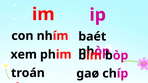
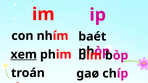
xem underline: none -> present (24, 55)
